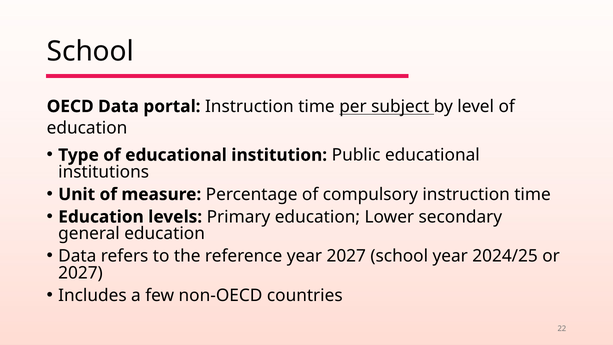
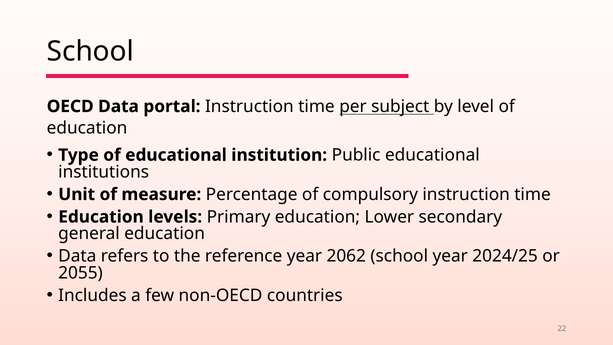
year 2027: 2027 -> 2062 (346, 256)
2027: 2027 -> 2055 (81, 273)
